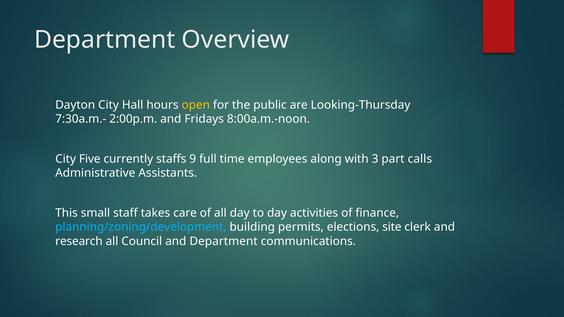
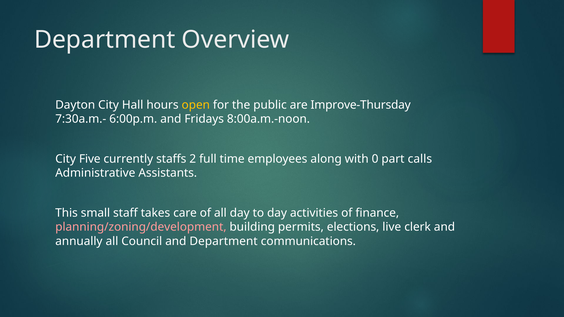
Looking-Thursday: Looking-Thursday -> Improve-Thursday (361, 105)
2:00p.m: 2:00p.m -> 6:00p.m (133, 119)
9: 9 -> 2 (193, 159)
3: 3 -> 0 (375, 159)
planning/zoning/development colour: light blue -> pink (141, 227)
site: site -> live (392, 227)
research: research -> annually (79, 241)
